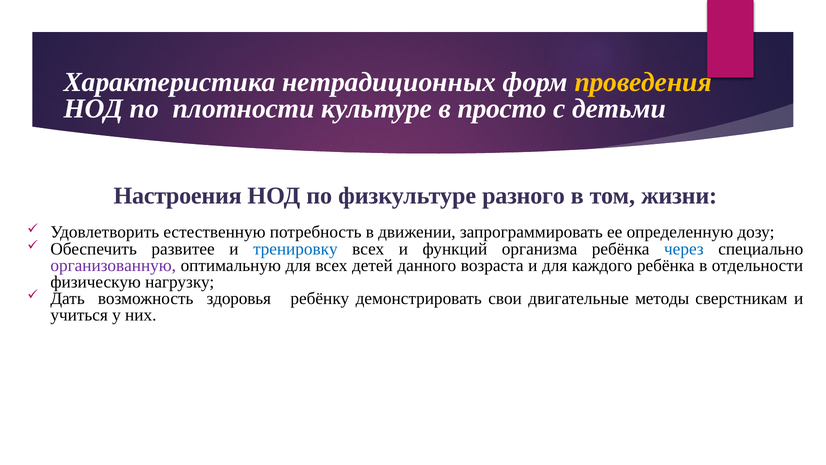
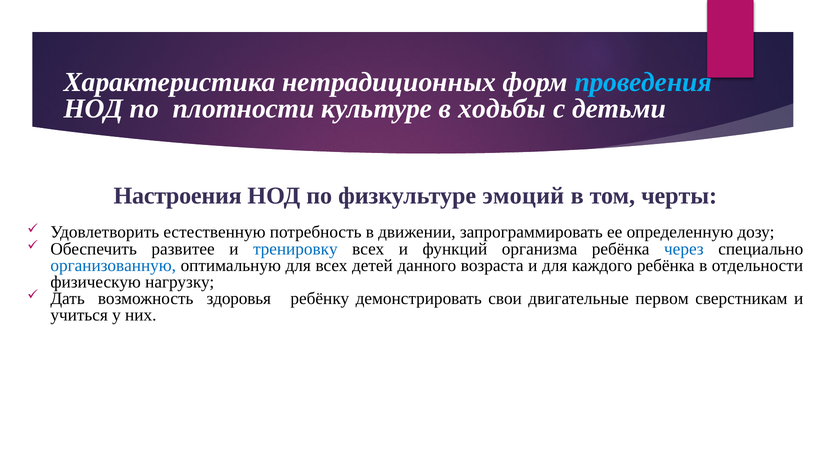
проведения colour: yellow -> light blue (643, 82)
просто: просто -> ходьбы (502, 109)
разного: разного -> эмоций (523, 195)
жизни: жизни -> черты (679, 195)
организованную colour: purple -> blue (113, 265)
методы: методы -> первом (662, 298)
